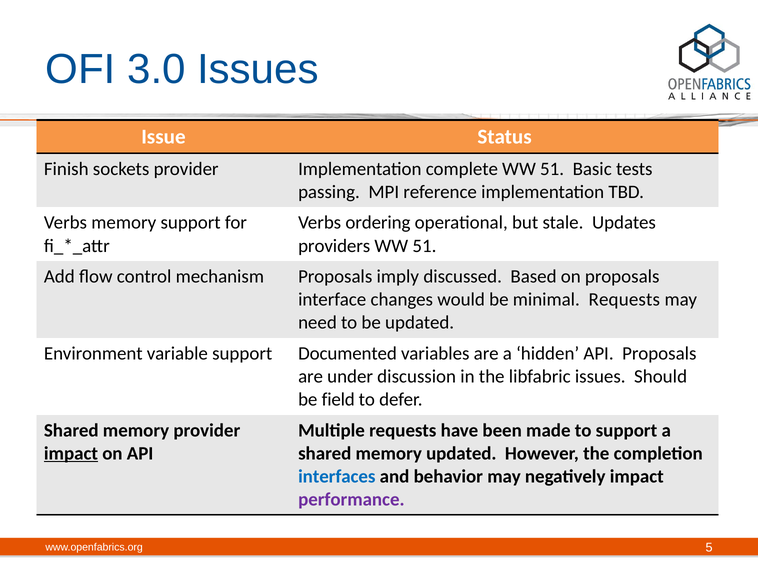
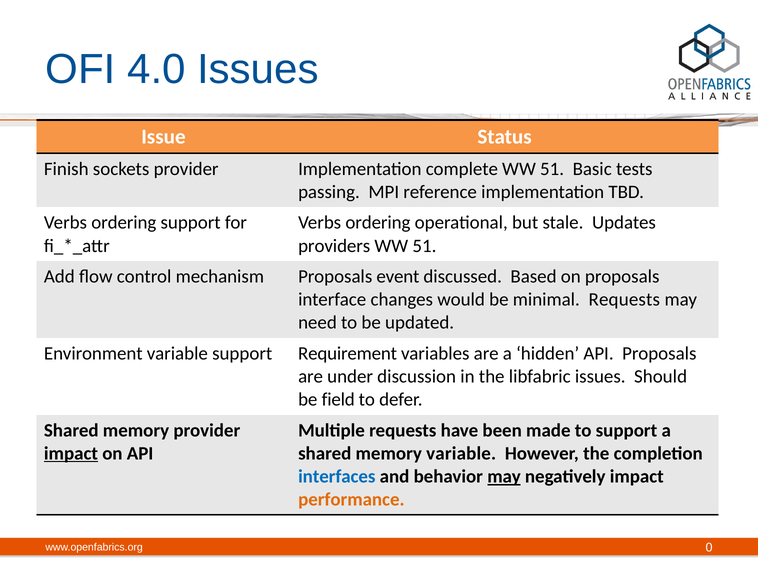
3.0: 3.0 -> 4.0 (156, 69)
memory: memory -> ordering (124, 223)
imply: imply -> event (398, 277)
Documented: Documented -> Requirement (348, 354)
memory updated: updated -> variable (461, 454)
may underline: none -> present (504, 477)
performance colour: purple -> orange (351, 500)
5: 5 -> 0 (709, 548)
